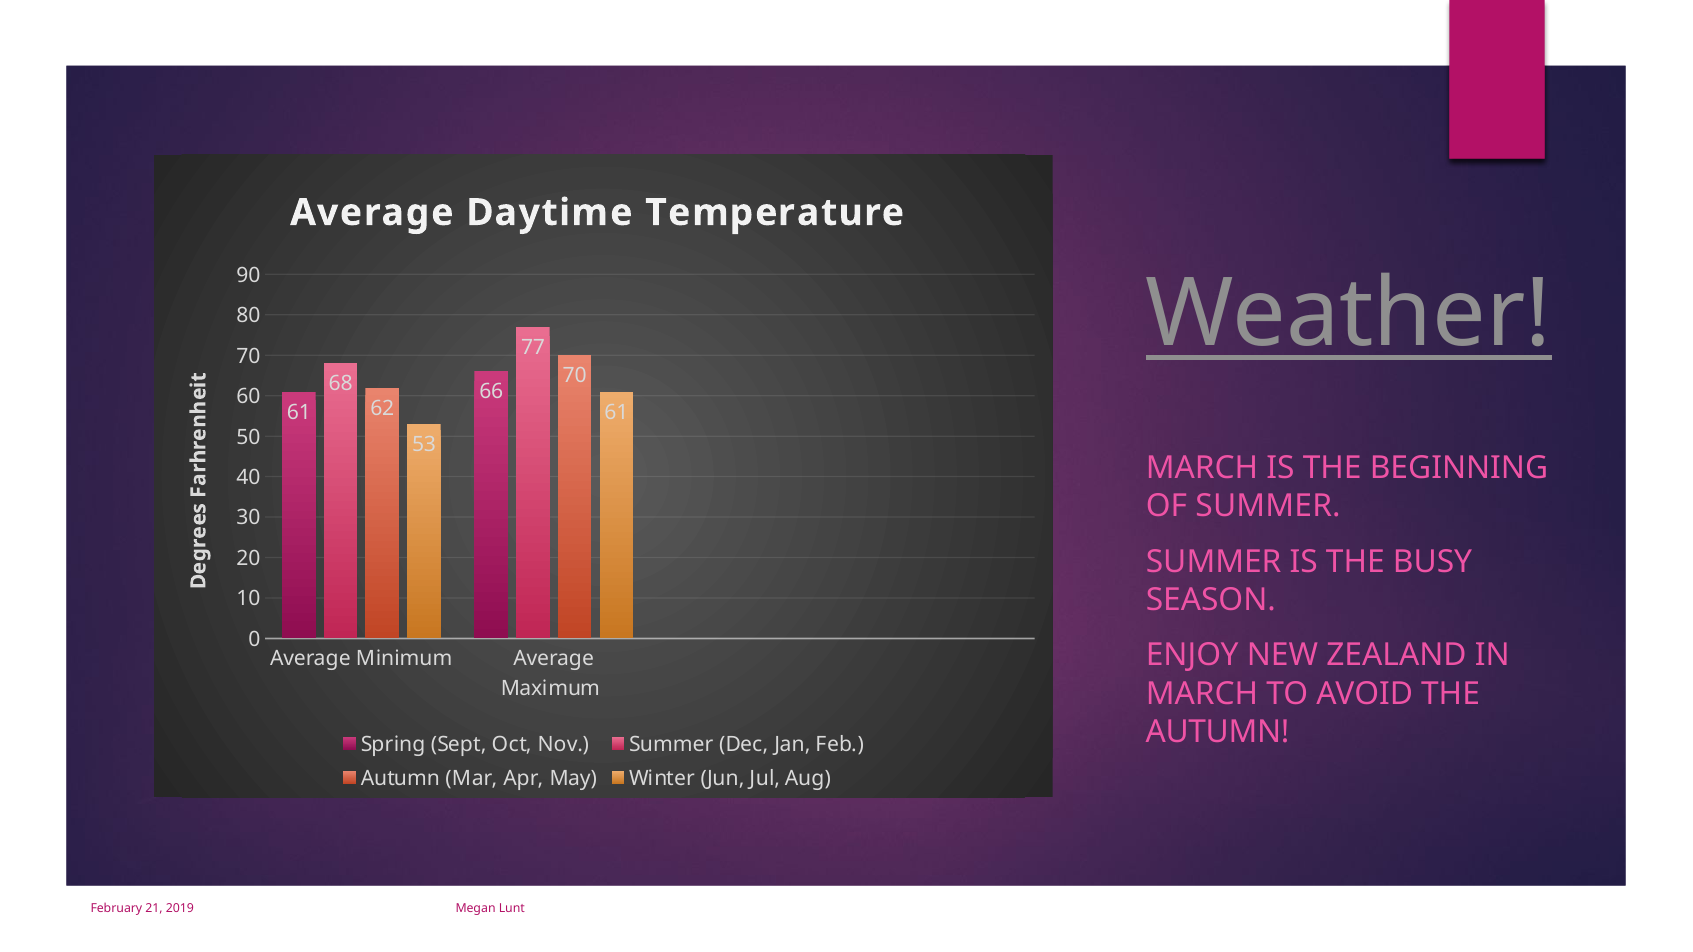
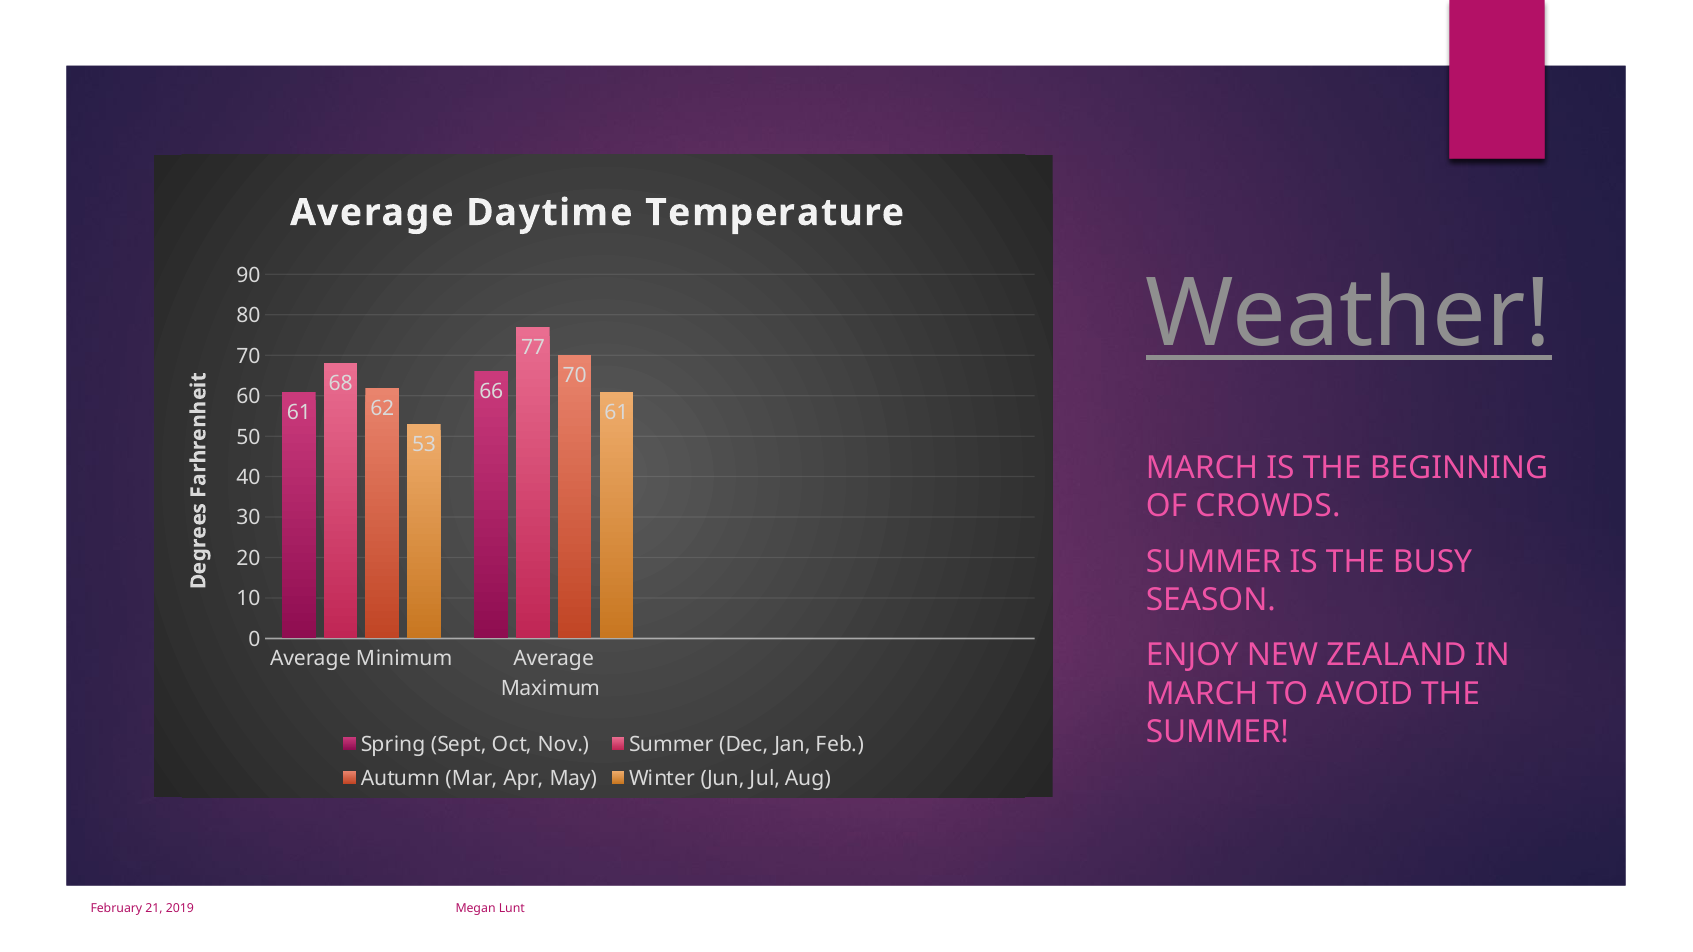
OF SUMMER: SUMMER -> CROWDS (1268, 506)
AUTUMN: AUTUMN -> SUMMER (1217, 732)
